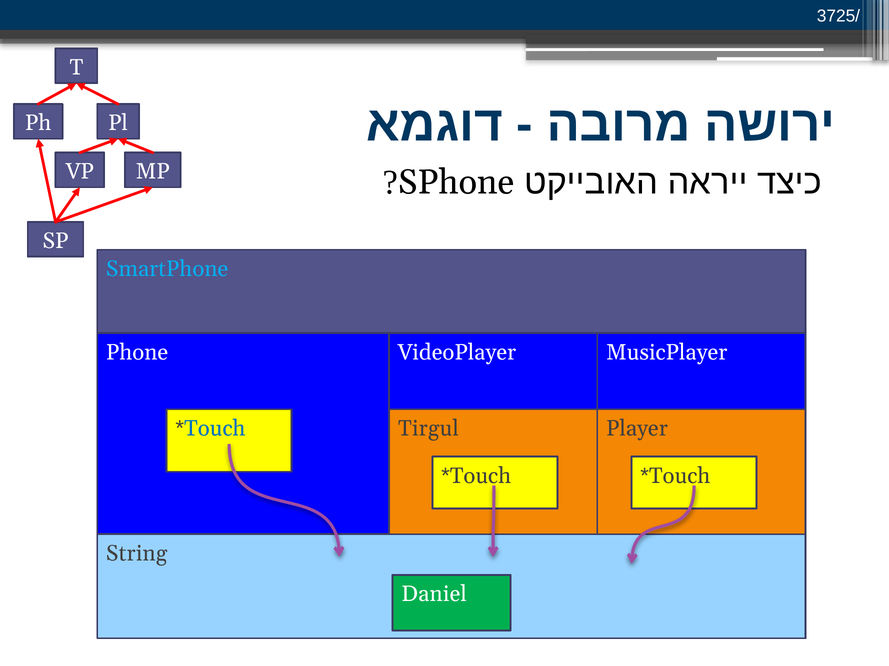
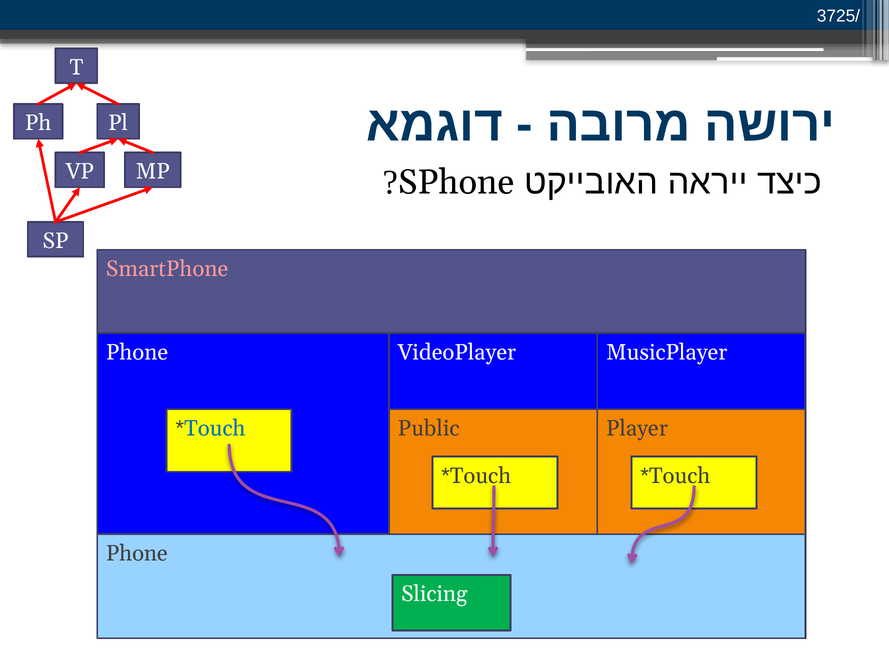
SmartPhone colour: light blue -> pink (167, 269)
Tirgul: Tirgul -> Public (429, 429)
String: String -> Phone (137, 554)
Daniel: Daniel -> Slicing (434, 595)
